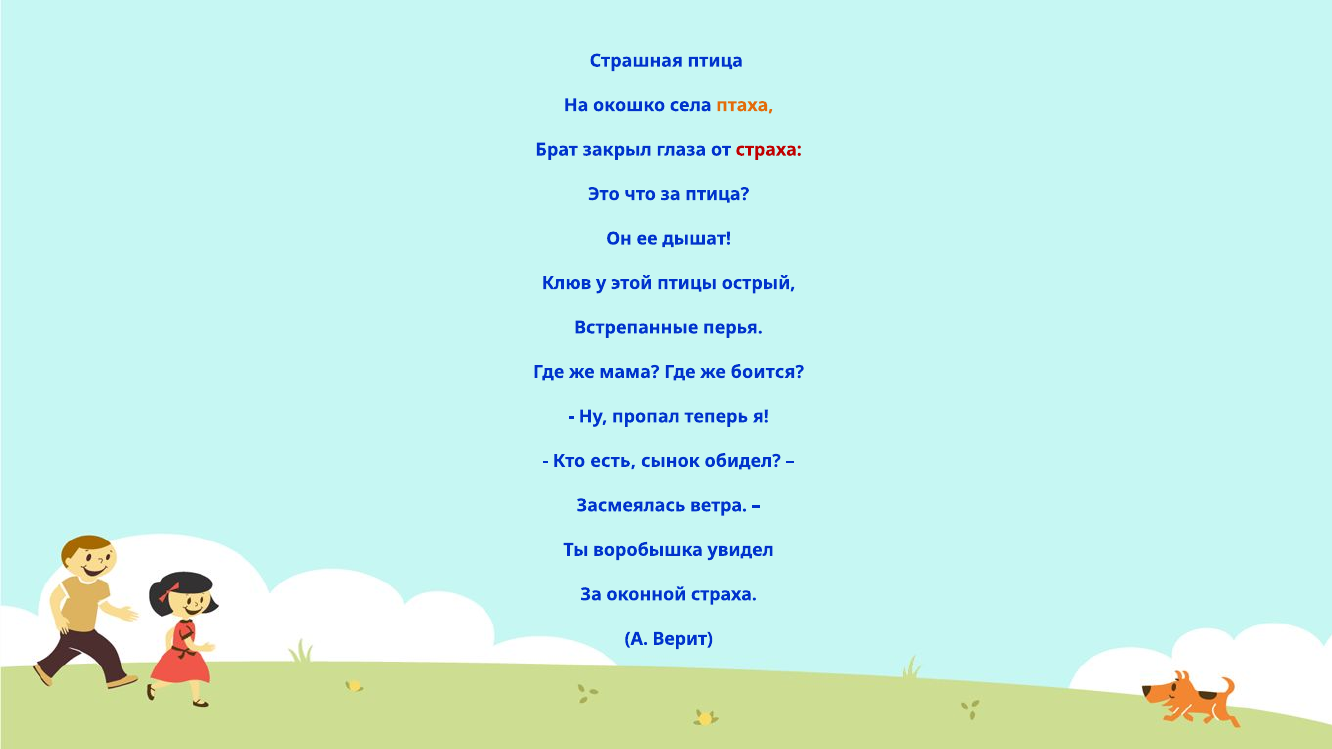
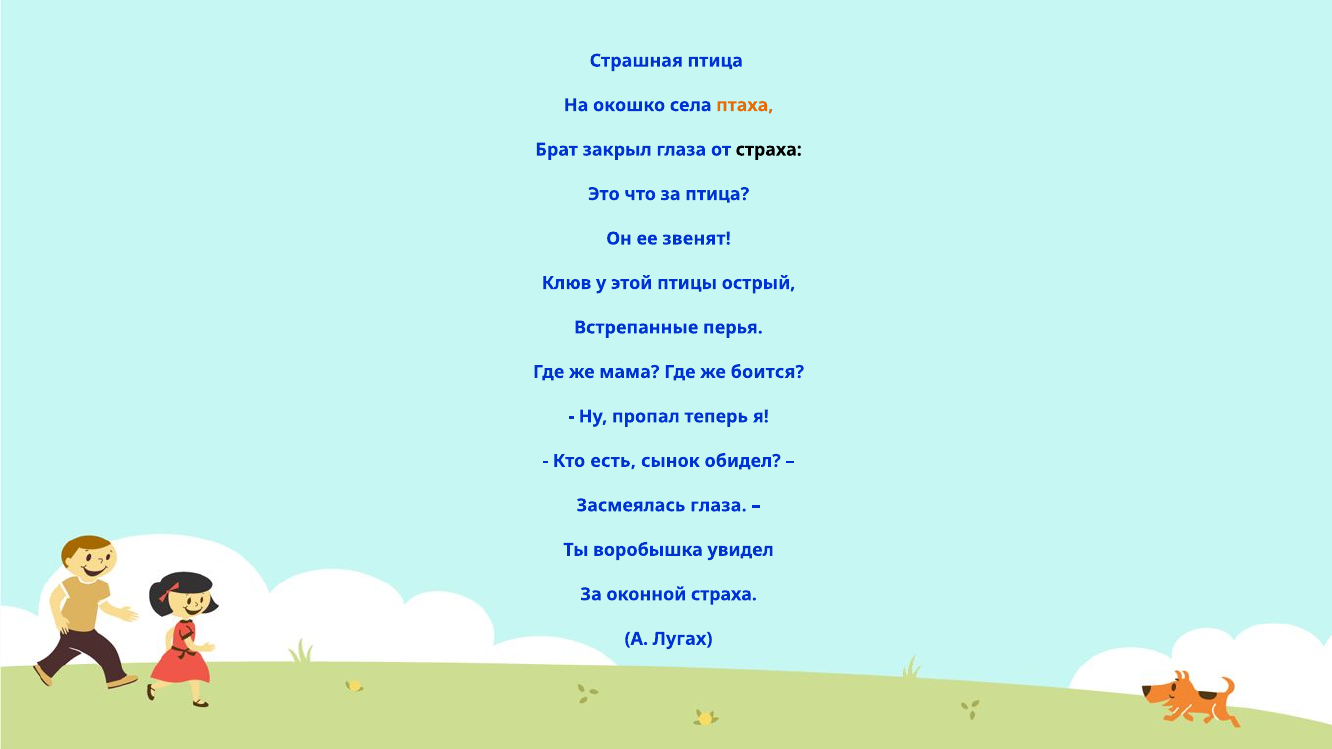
страха colour: red -> black (769, 150)
дышат: дышат -> звенят (697, 239)
Засмеялась ветра: ветра -> глаза (718, 506)
Верит: Верит -> Лугах (683, 639)
